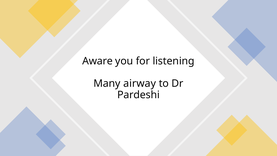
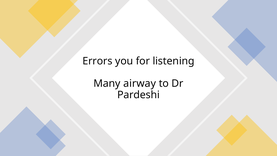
Aware: Aware -> Errors (97, 61)
